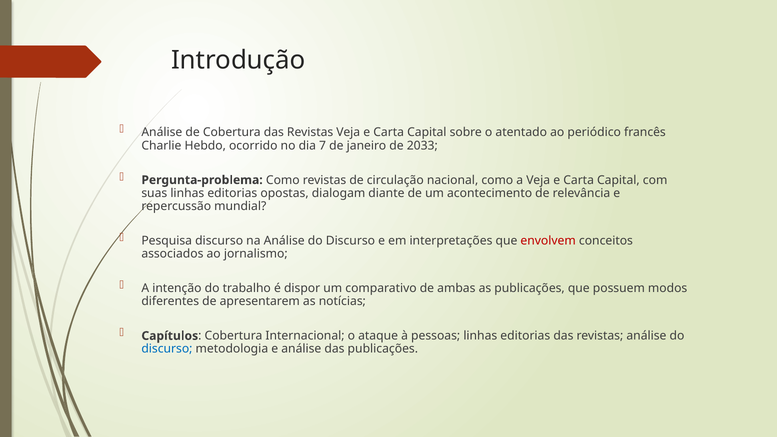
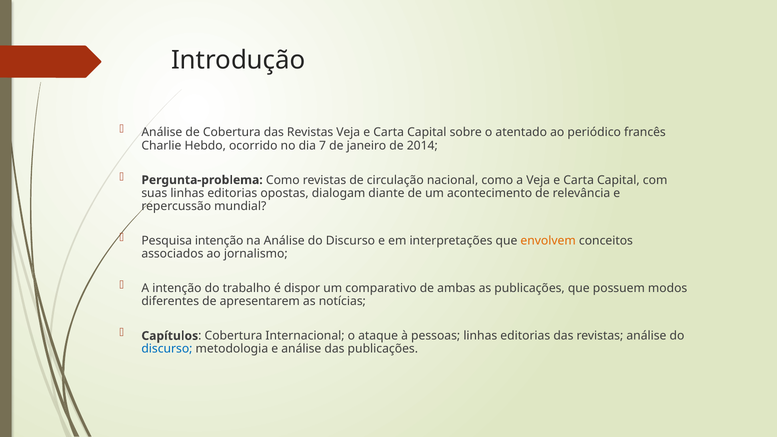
2033: 2033 -> 2014 (422, 146)
Pesquisa discurso: discurso -> intenção (219, 241)
envolvem colour: red -> orange (548, 241)
